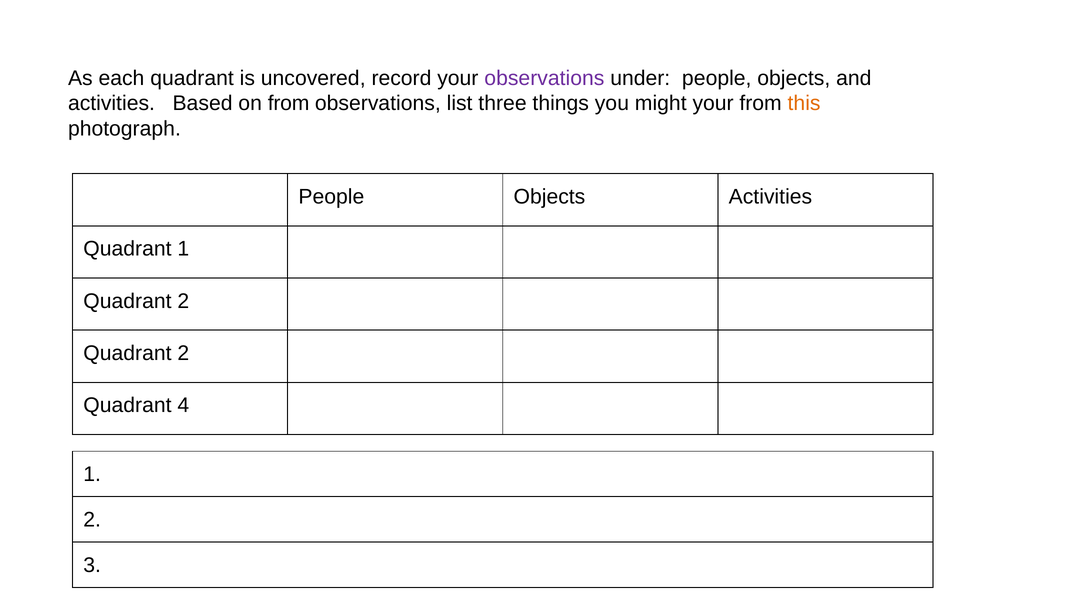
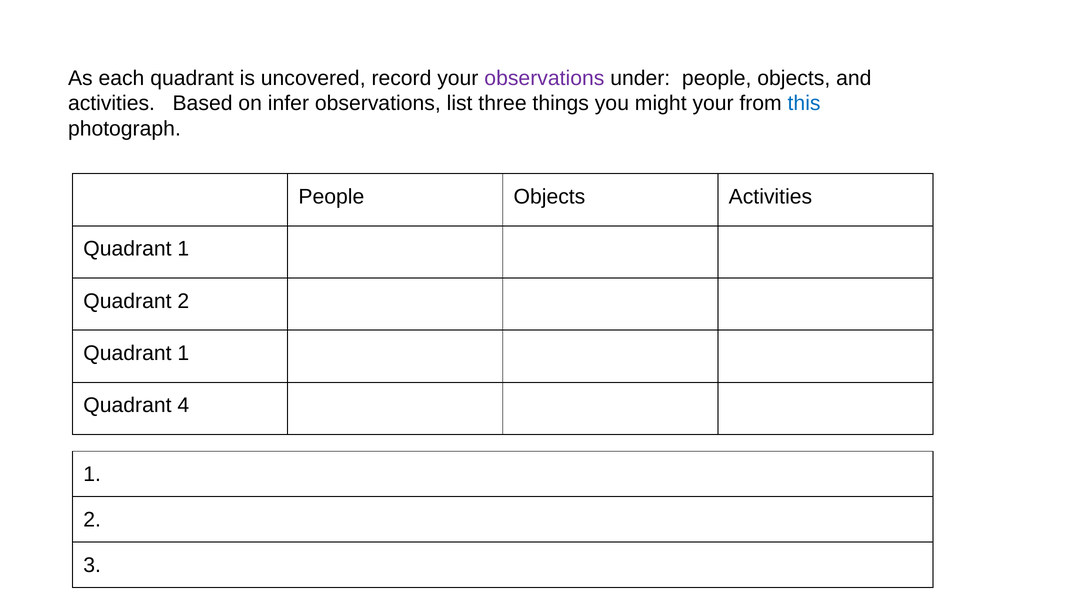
on from: from -> infer (288, 103)
this colour: orange -> blue (804, 103)
2: 2 -> 1 (183, 353)
